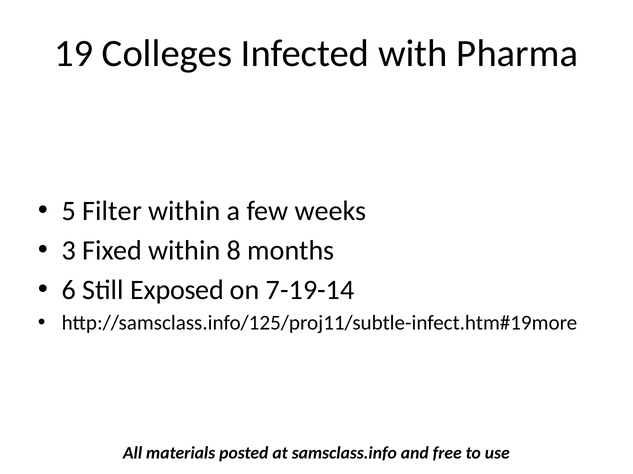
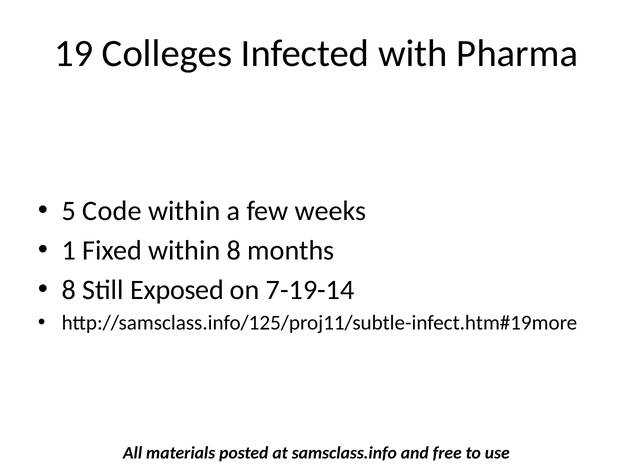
Filter: Filter -> Code (112, 211)
3: 3 -> 1 (69, 251)
6: 6 -> 8 (69, 290)
